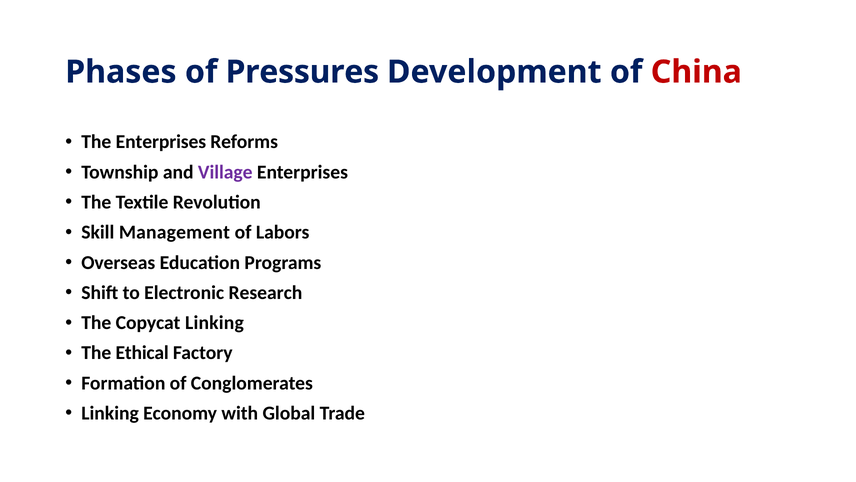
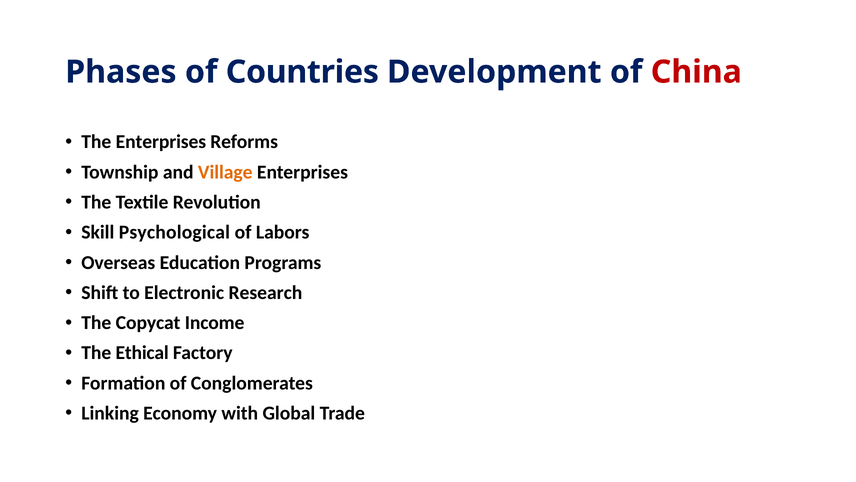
Pressures: Pressures -> Countries (302, 72)
Village colour: purple -> orange (225, 172)
Management: Management -> Psychological (174, 232)
Copycat Linking: Linking -> Income (215, 322)
